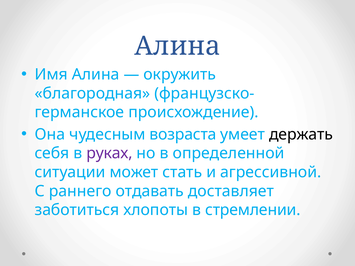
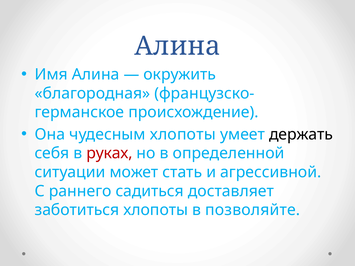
чудесным возраста: возраста -> хлопоты (183, 134)
руках colour: purple -> red (109, 153)
отдавать: отдавать -> садиться (150, 191)
стремлении: стремлении -> позволяйте (253, 210)
